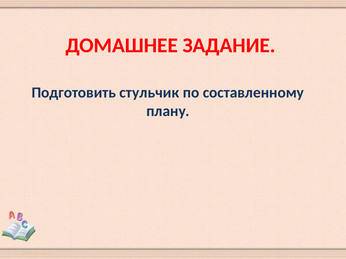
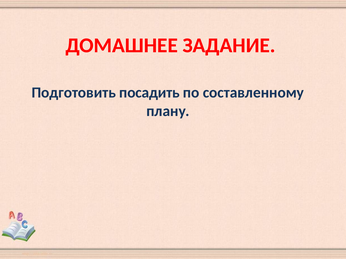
стульчик: стульчик -> посадить (149, 93)
